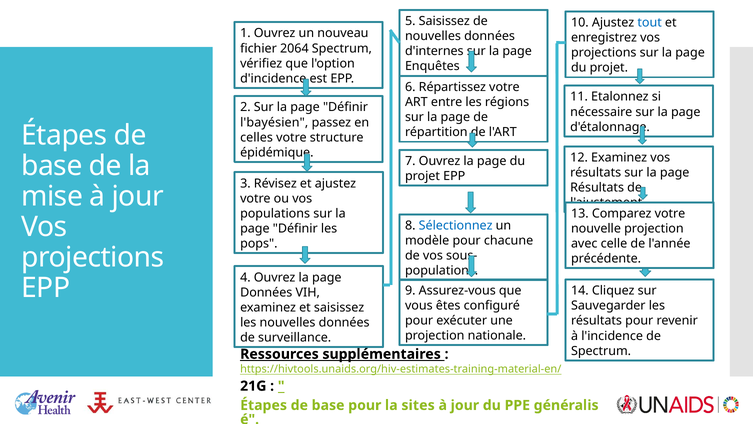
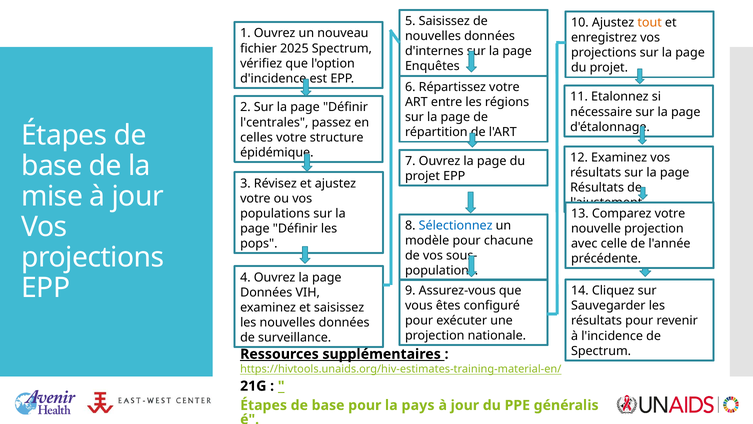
tout colour: blue -> orange (650, 23)
2064: 2064 -> 2025 (294, 48)
l'bayésien: l'bayésien -> l'centrales (274, 122)
sites: sites -> pays (418, 405)
